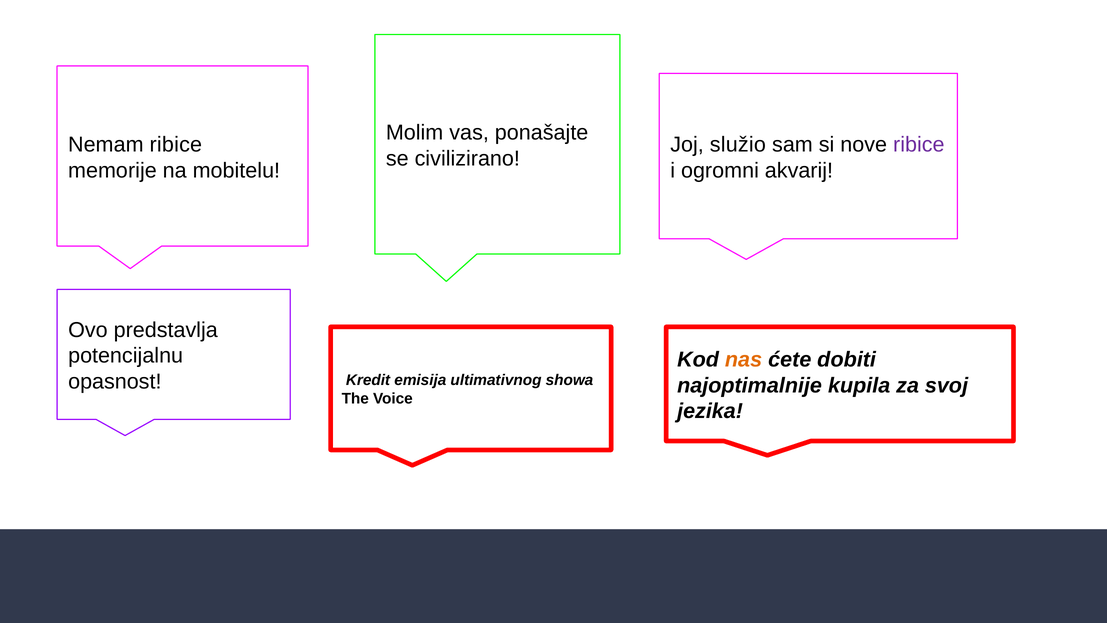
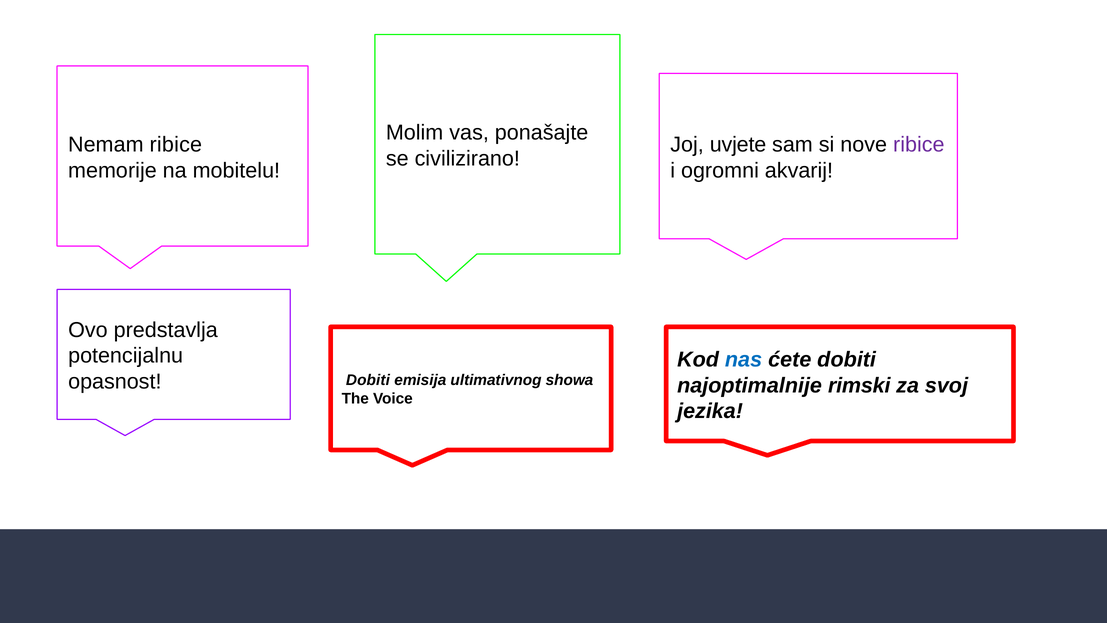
služio: služio -> uvjete (738, 145)
nas colour: orange -> blue (744, 359)
opasnost Kredit: Kredit -> Dobiti (368, 380)
kupila: kupila -> rimski (859, 385)
